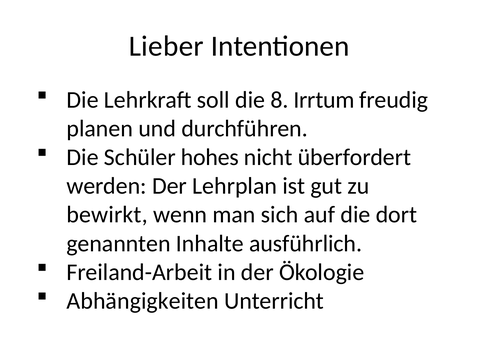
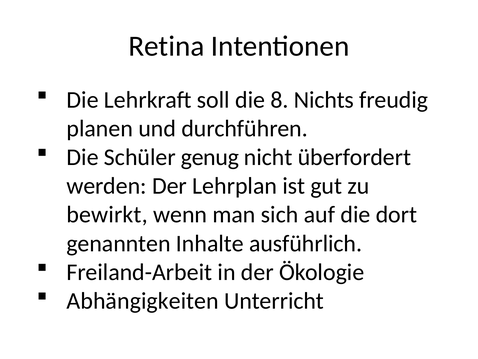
Lieber: Lieber -> Retina (166, 46)
Irrtum: Irrtum -> Nichts (324, 100)
hohes: hohes -> genug (210, 157)
